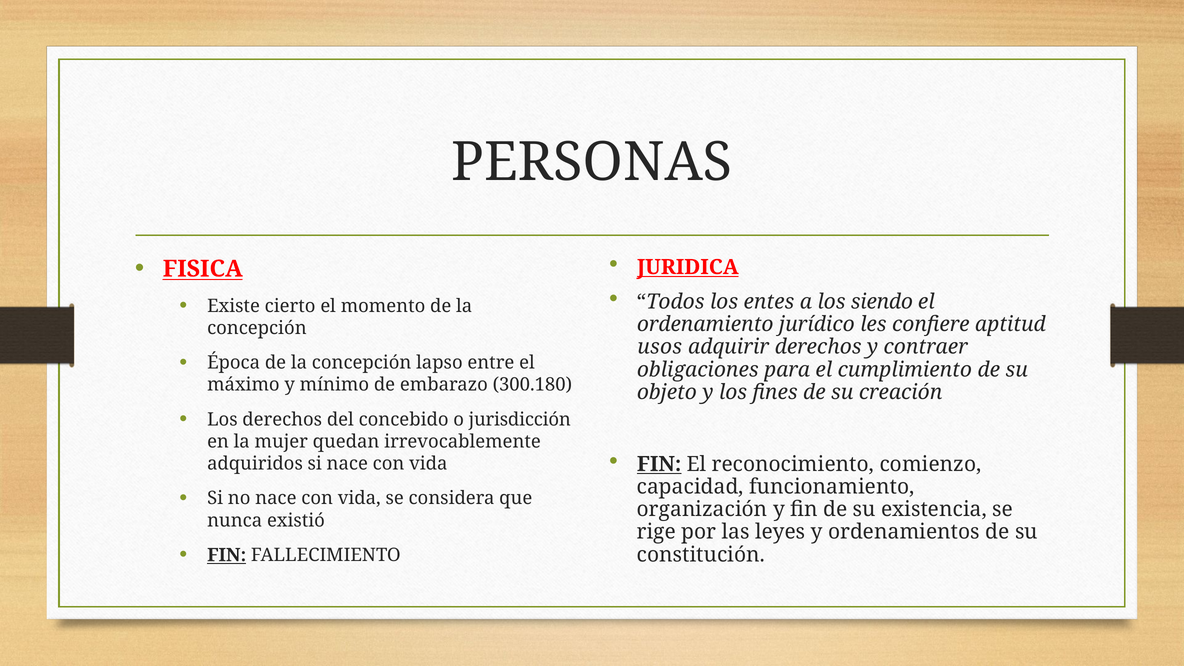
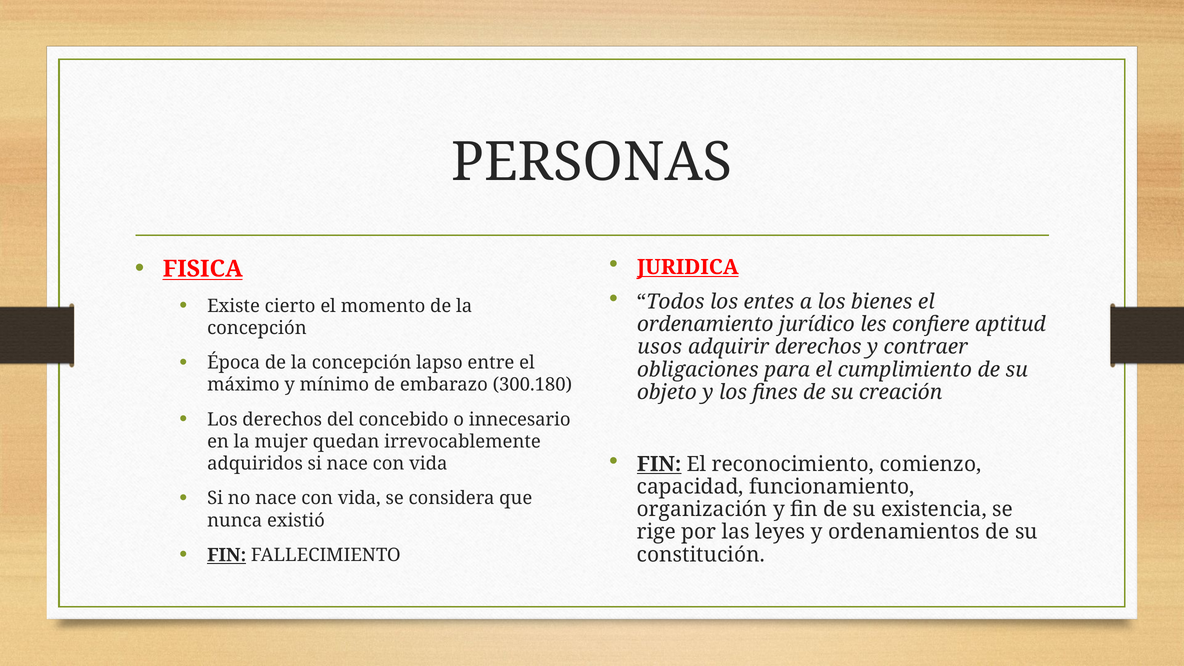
siendo: siendo -> bienes (882, 302)
jurisdicción: jurisdicción -> innecesario (520, 419)
